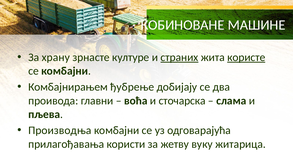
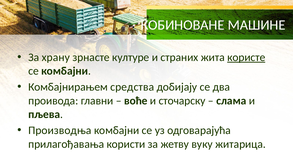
страних underline: present -> none (179, 57)
ђубрење: ђубрење -> средства (132, 87)
воћа: воћа -> воће (136, 101)
сточарска: сточарска -> сточарску (182, 101)
